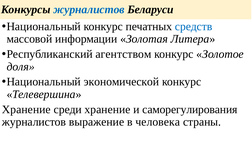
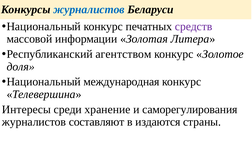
средств colour: blue -> purple (194, 26)
экономической: экономической -> международная (121, 82)
Хранение: Хранение -> Интересы (26, 109)
выражение: выражение -> составляют (97, 122)
человека: человека -> издаются (158, 122)
